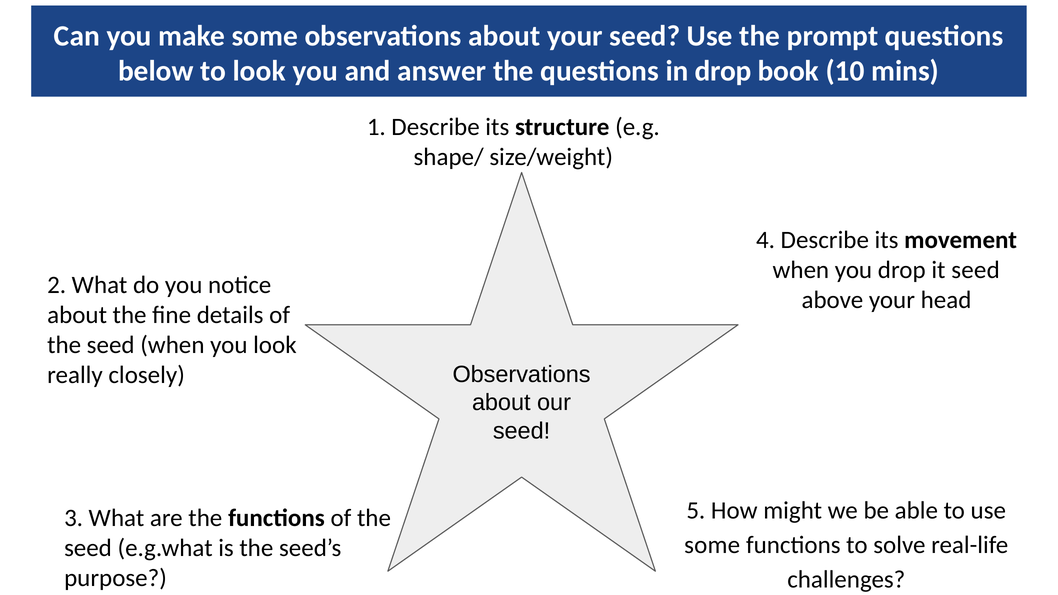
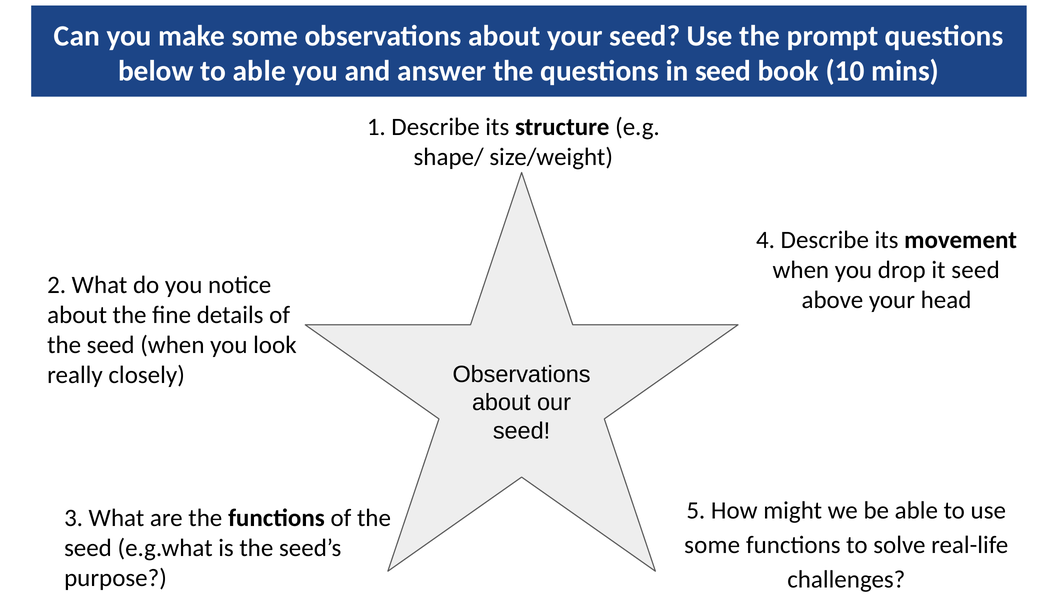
to look: look -> able (259, 71)
in drop: drop -> seed (723, 71)
